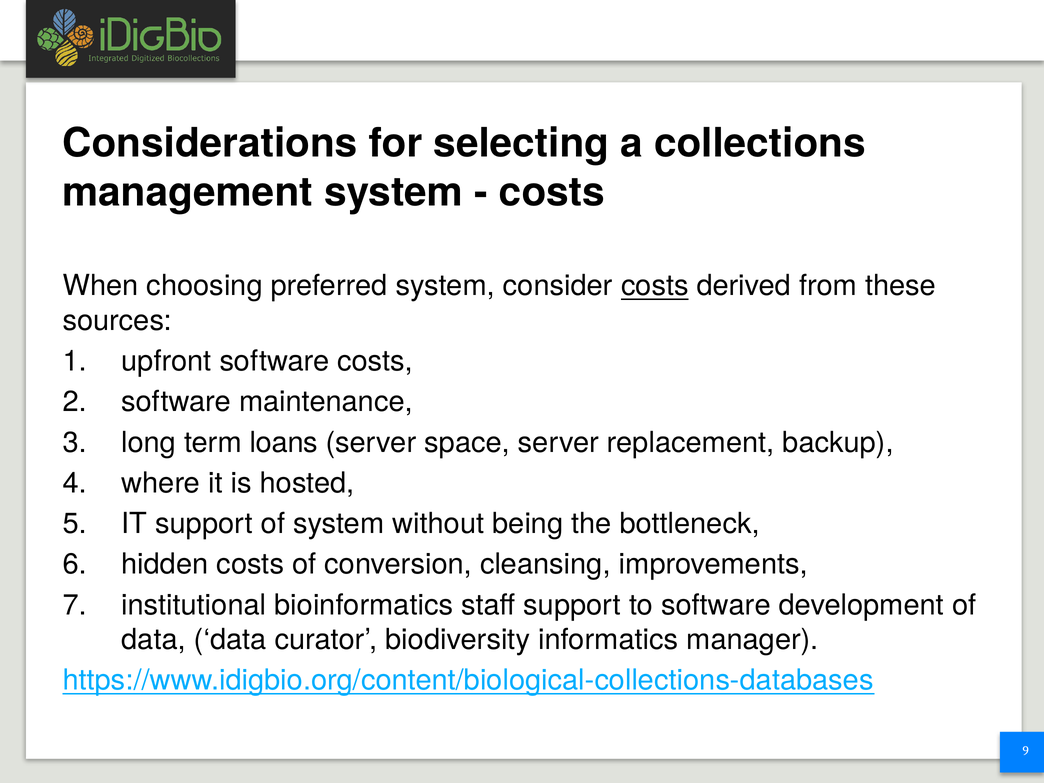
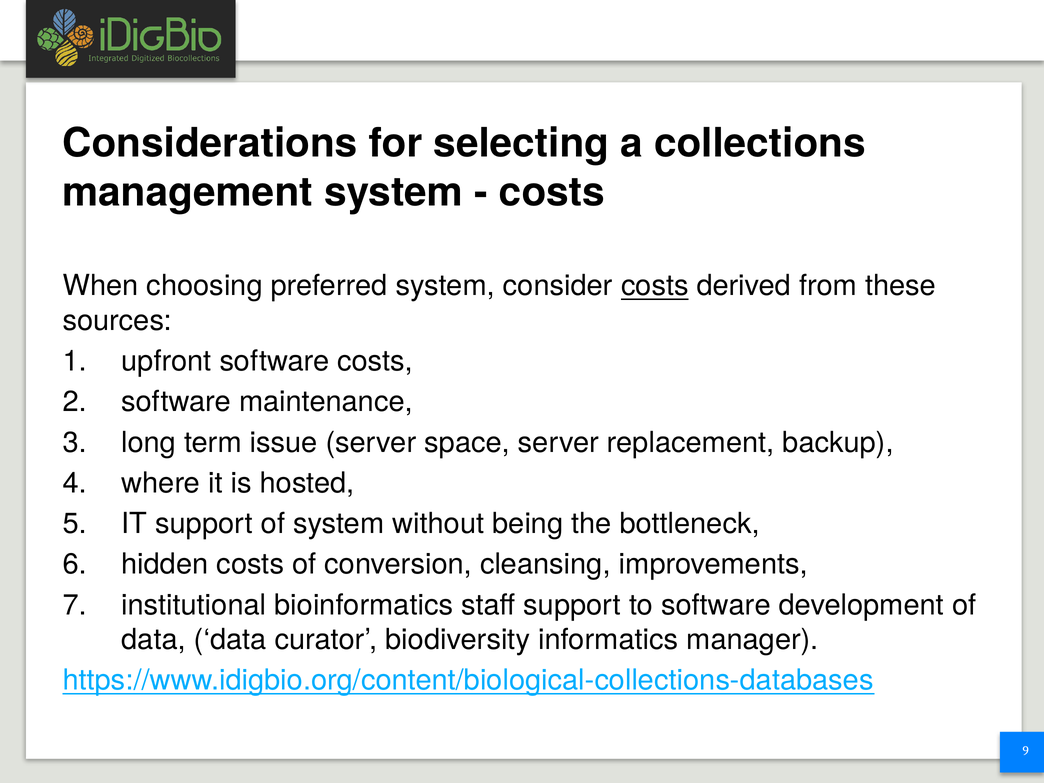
loans: loans -> issue (284, 443)
